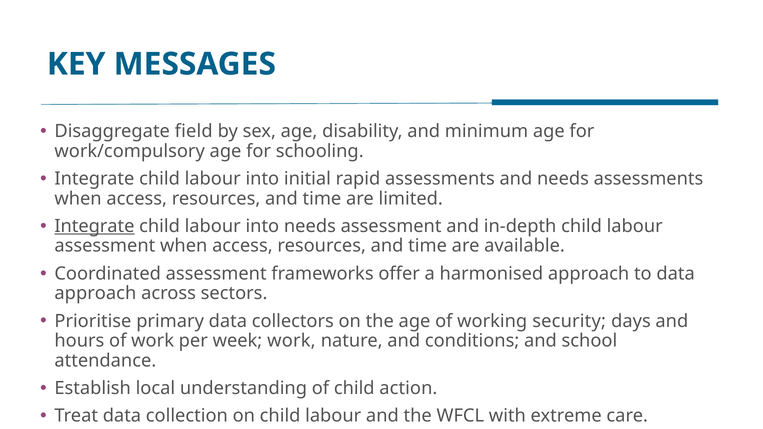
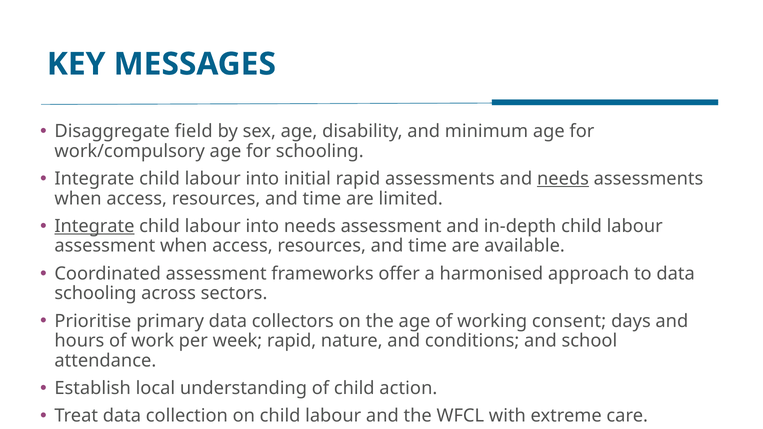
needs underline: none -> present (563, 179)
approach: approach -> schooling (95, 293)
security: security -> consent (569, 321)
week work: work -> rapid (292, 341)
